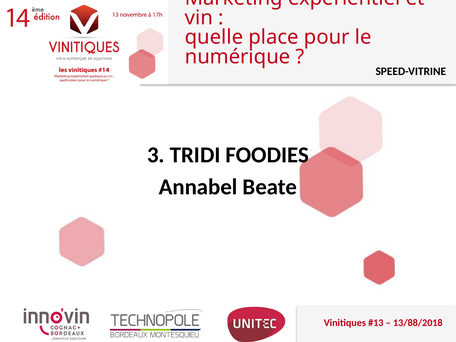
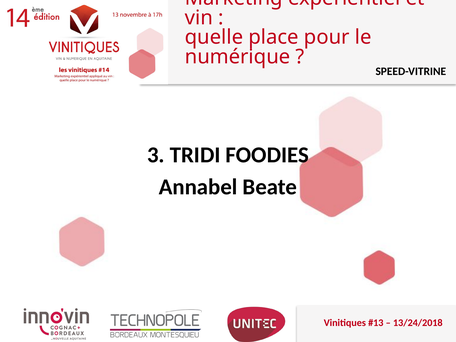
13/88/2018: 13/88/2018 -> 13/24/2018 (418, 323)
